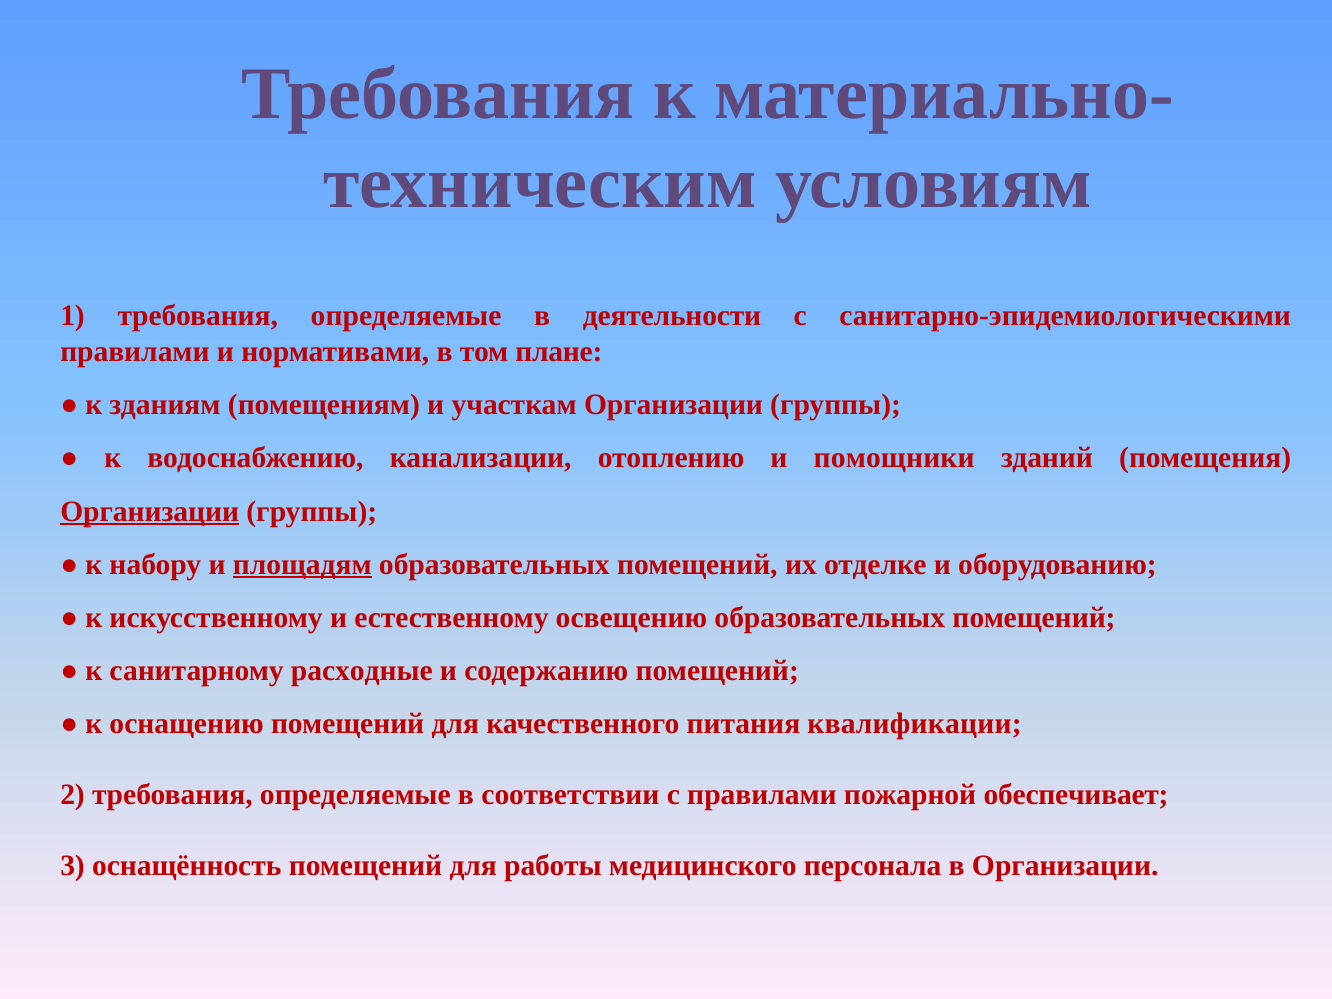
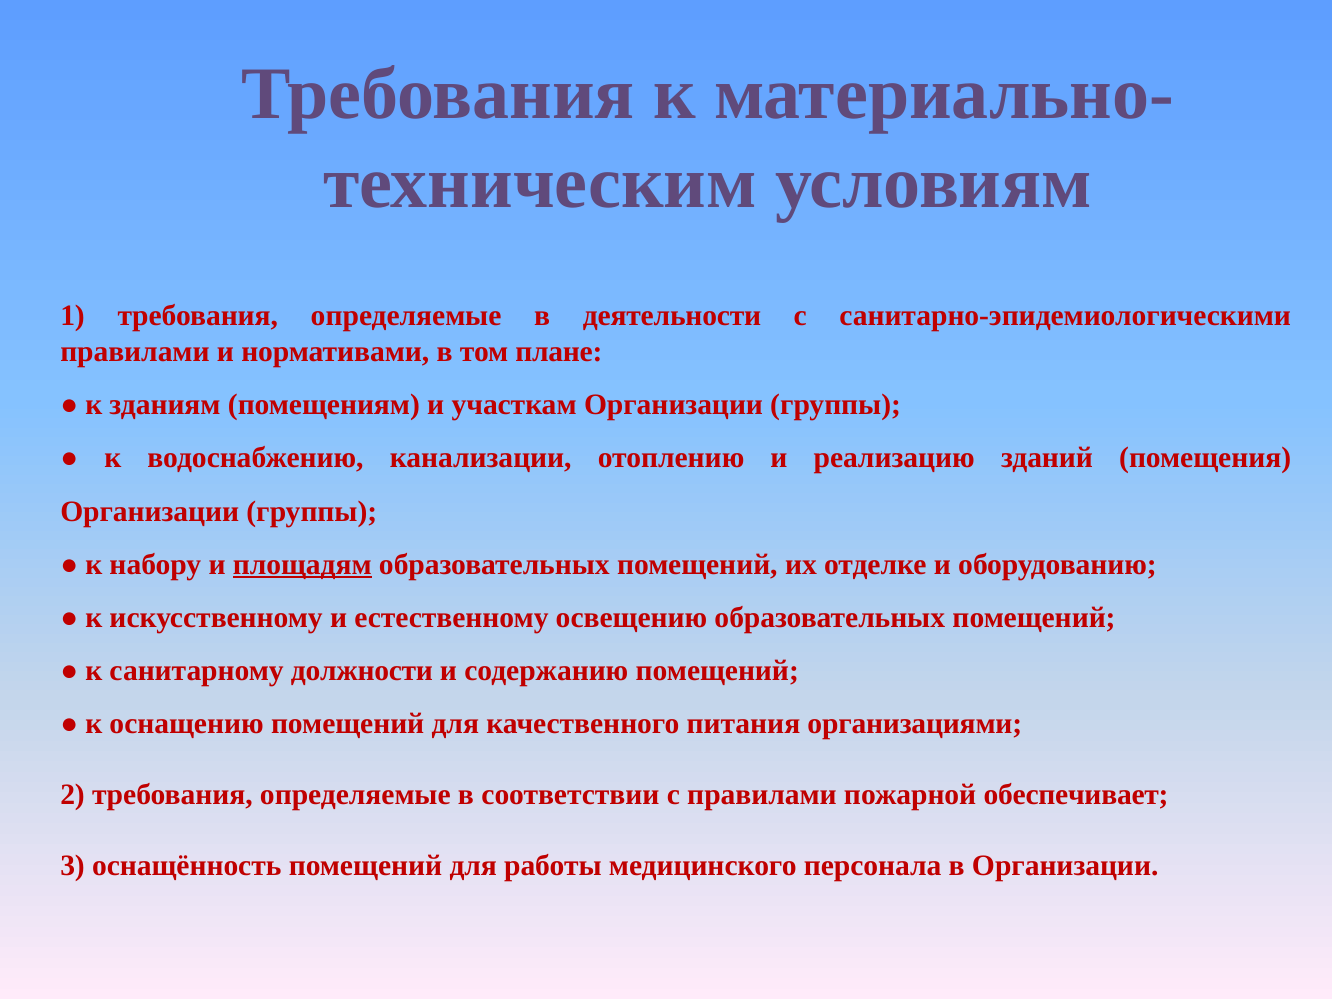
помощники: помощники -> реализацию (894, 458)
Организации underline: present -> none (150, 511)
расходные: расходные -> должности (362, 671)
квалификации: квалификации -> организациями (915, 724)
